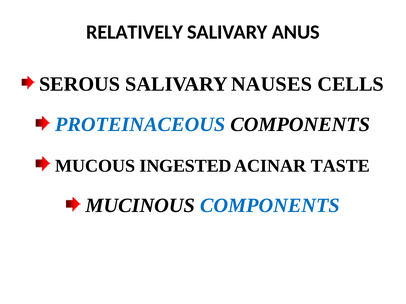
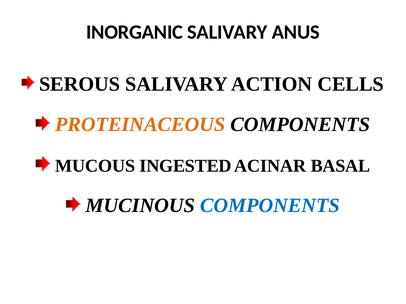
RELATIVELY: RELATIVELY -> INORGANIC (135, 32)
NAUSES: NAUSES -> ACTION (272, 84)
PROTEINACEOUS colour: blue -> orange (140, 125)
TASTE: TASTE -> BASAL (340, 166)
